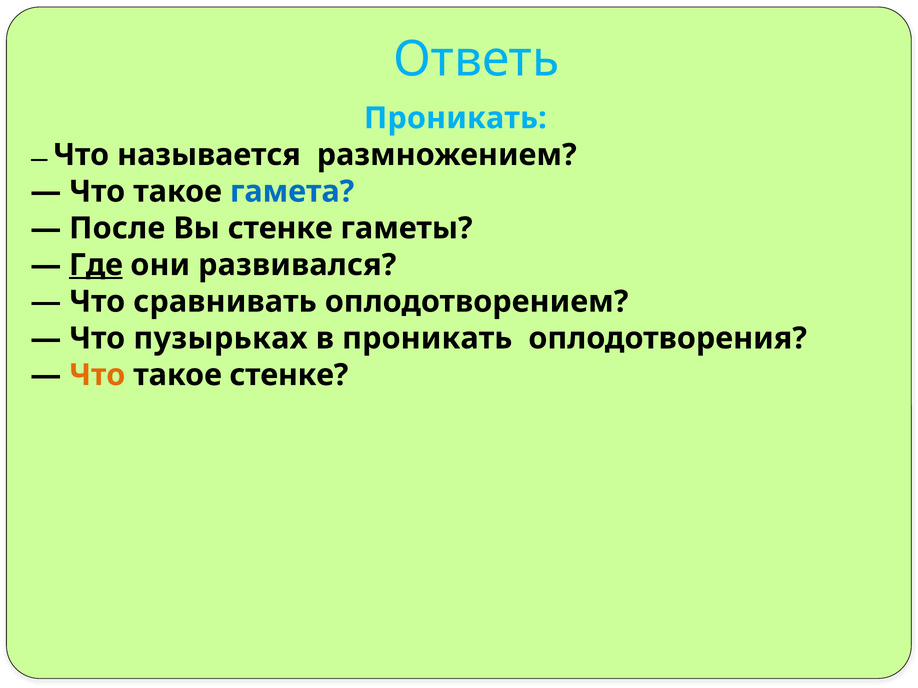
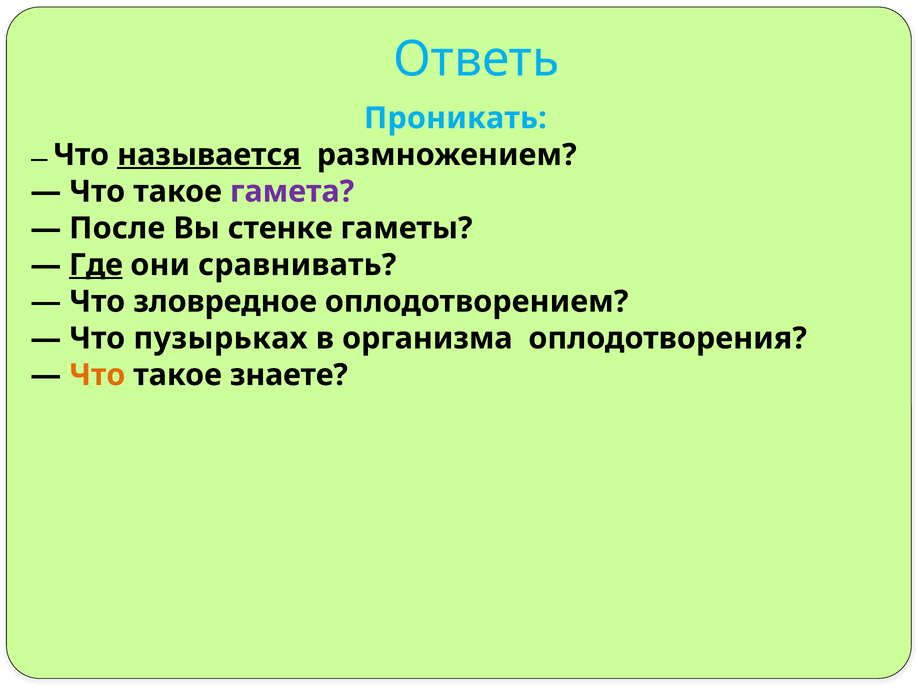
называется underline: none -> present (209, 155)
гамета colour: blue -> purple (292, 192)
развивался: развивался -> сравнивать (297, 265)
сравнивать: сравнивать -> зловредное (225, 302)
в проникать: проникать -> организма (427, 339)
такое стенке: стенке -> знаете (289, 375)
